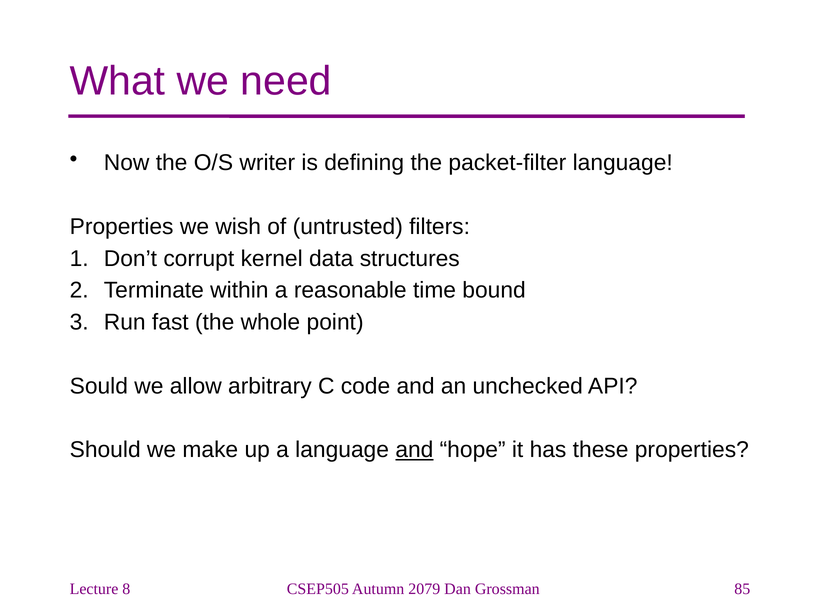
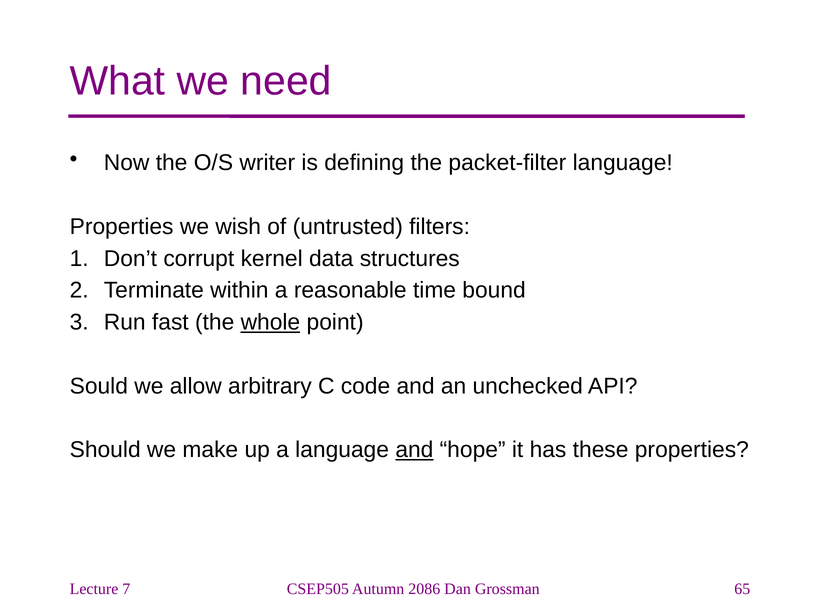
whole underline: none -> present (270, 322)
8: 8 -> 7 (126, 589)
2079: 2079 -> 2086 (424, 589)
85: 85 -> 65 (742, 589)
